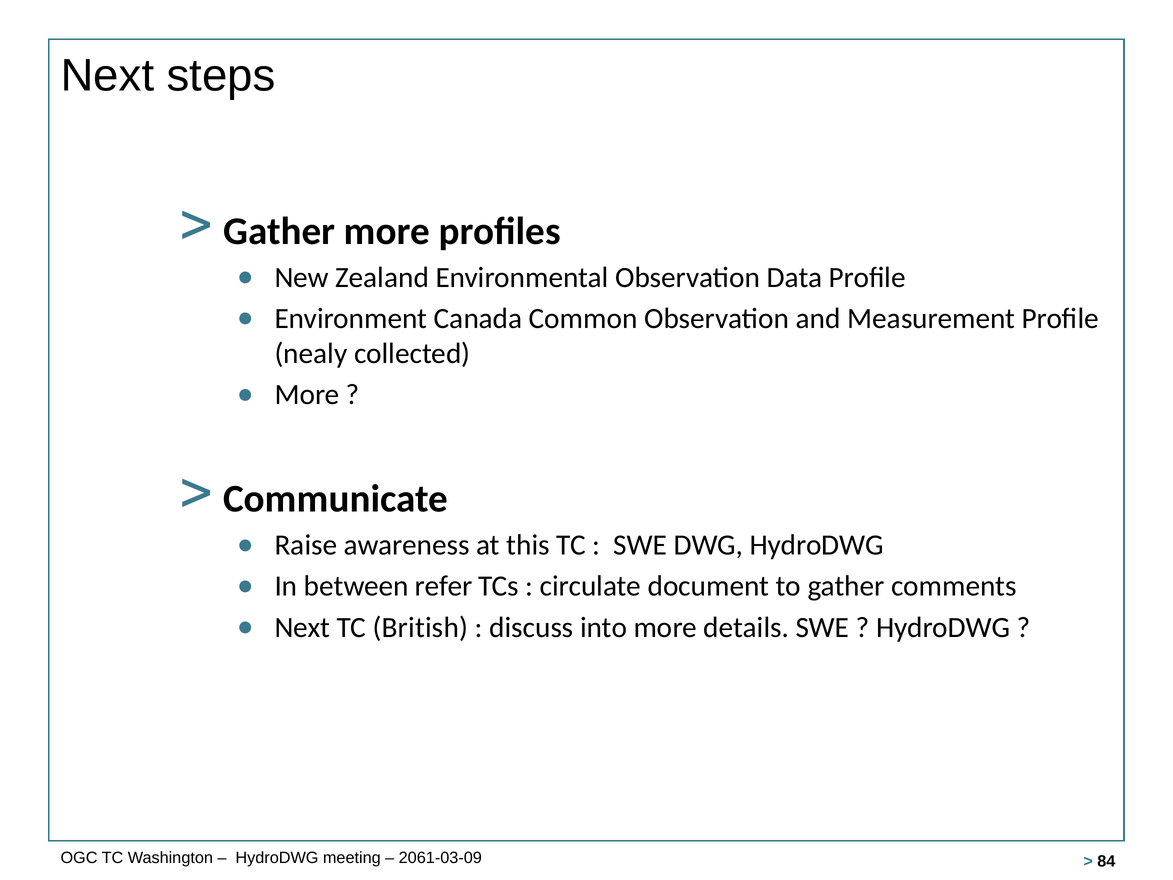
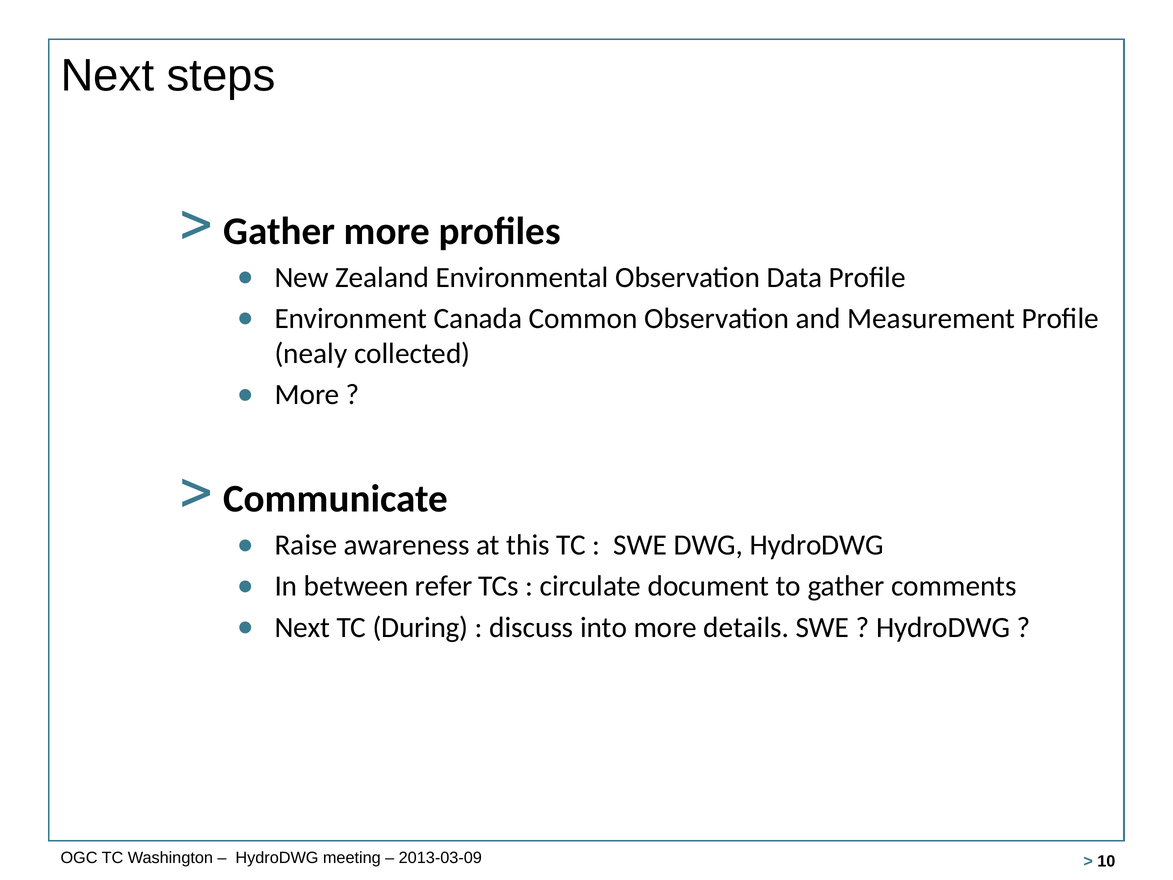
British: British -> During (421, 627)
2061-03-09: 2061-03-09 -> 2013-03-09 (440, 857)
84: 84 -> 10 (1106, 861)
